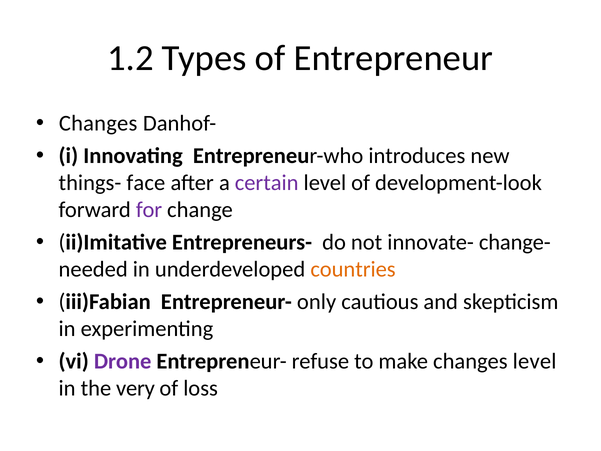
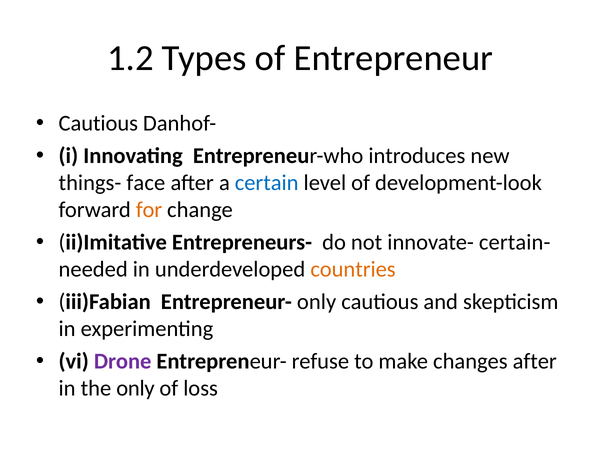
Changes: Changes -> Cautious (98, 123)
certain colour: purple -> blue (267, 183)
for colour: purple -> orange (149, 210)
change-: change- -> certain- (515, 242)
changes level: level -> after (535, 361)
the very: very -> only (135, 388)
